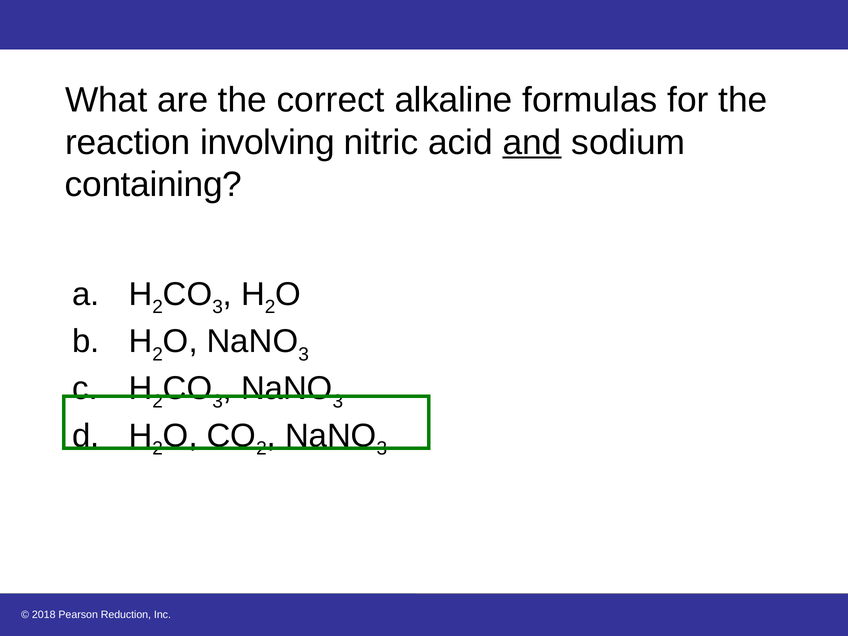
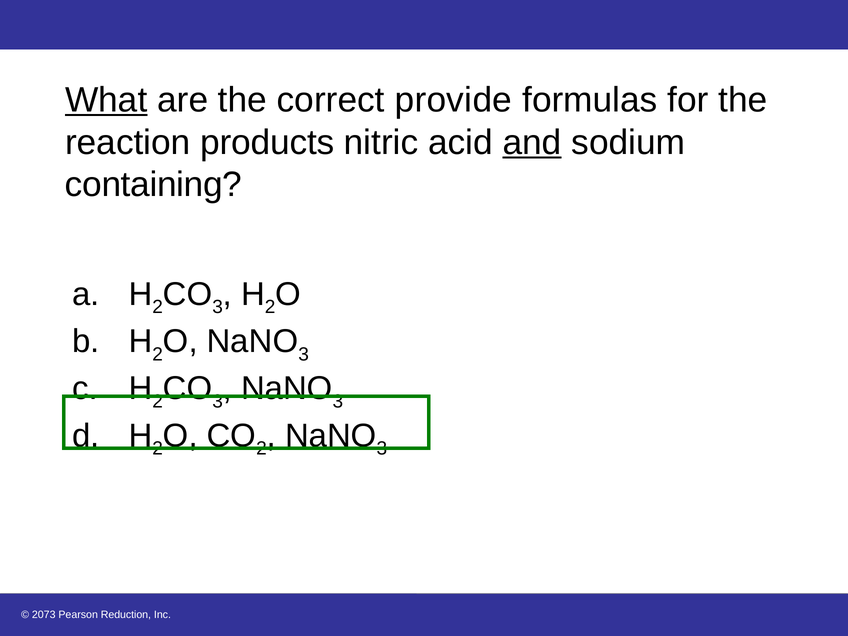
What underline: none -> present (106, 100)
alkaline: alkaline -> provide (453, 100)
involving: involving -> products (267, 142)
2018: 2018 -> 2073 (44, 615)
